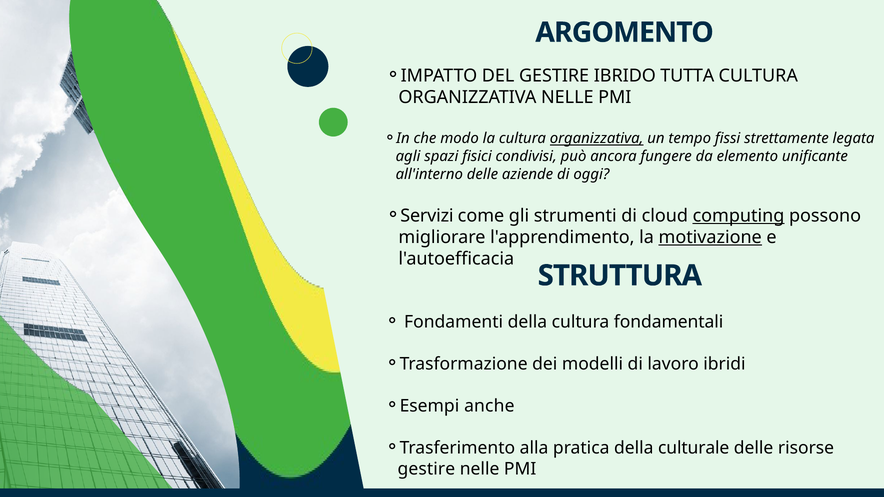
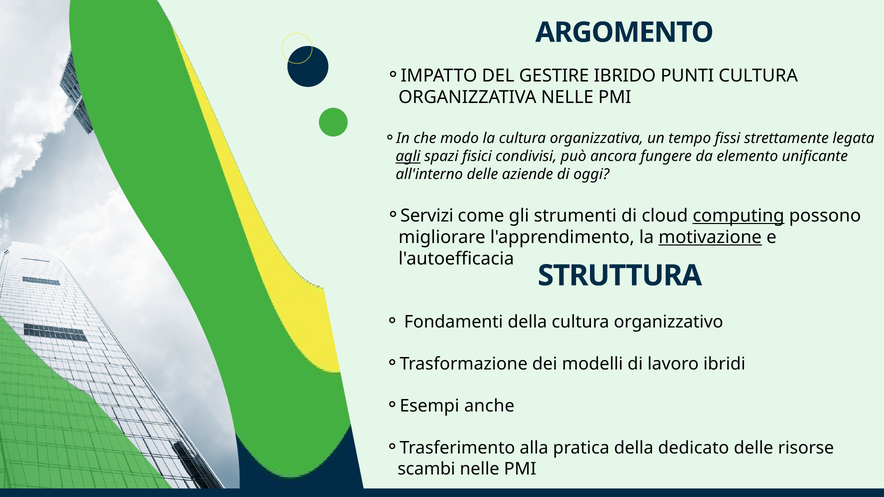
TUTTA: TUTTA -> PUNTI (687, 76)
organizzativa underline: present -> none (597, 139)
agli underline: none -> present (408, 157)
fondamentali: fondamentali -> organizzativo (669, 322)
culturale: culturale -> dedicato (694, 448)
gestire: gestire -> scambi (426, 469)
